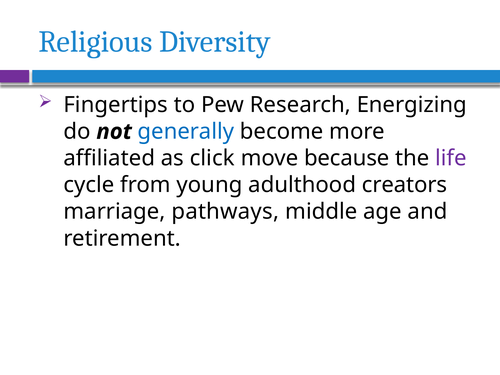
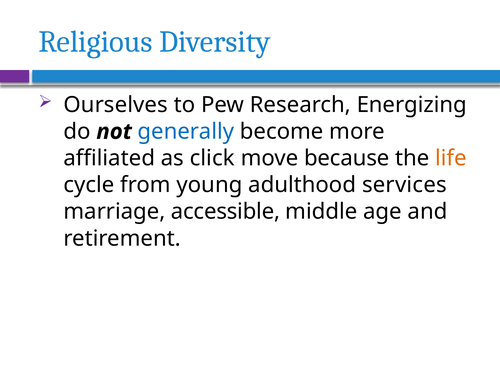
Fingertips: Fingertips -> Ourselves (116, 105)
life colour: purple -> orange (451, 158)
creators: creators -> services (404, 185)
pathways: pathways -> accessible (225, 212)
